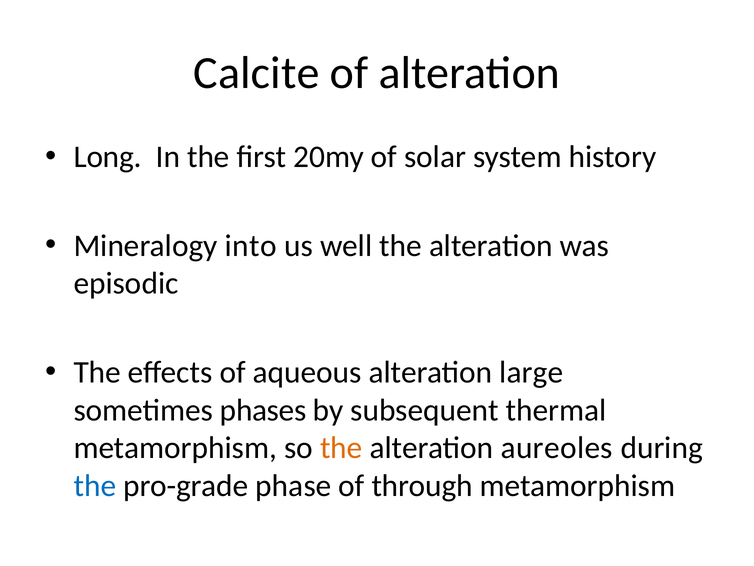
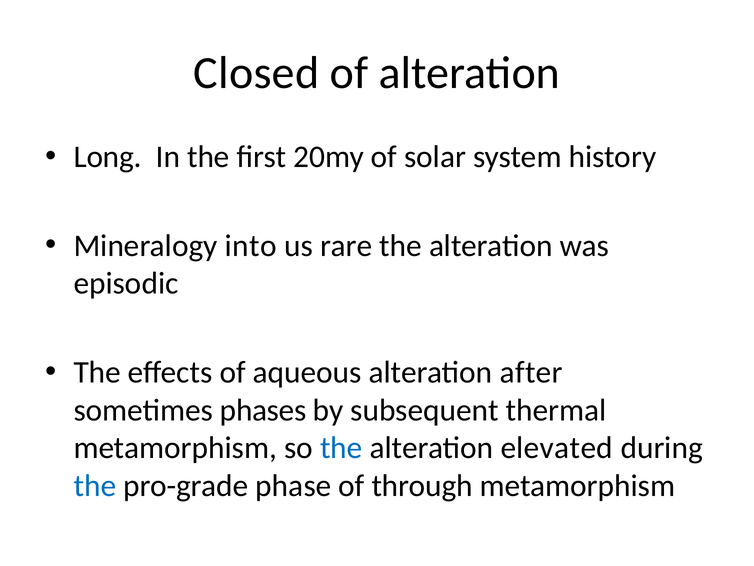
Calcite: Calcite -> Closed (256, 73)
well: well -> rare (346, 246)
large: large -> after (531, 372)
the colour: orange -> blue (341, 447)
aureoles: aureoles -> elevated (557, 447)
